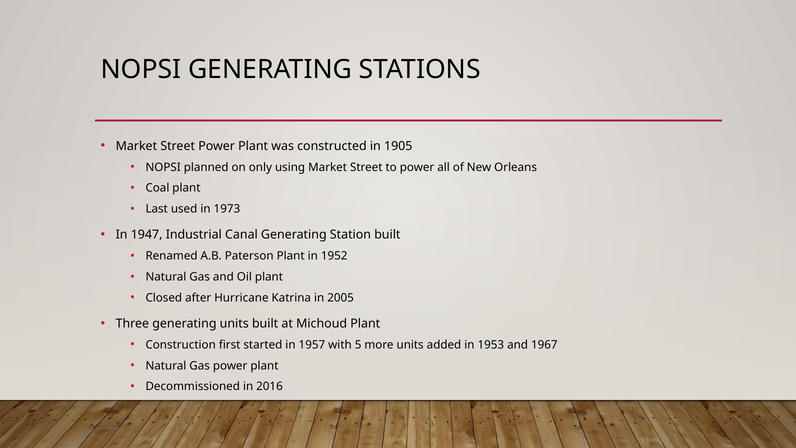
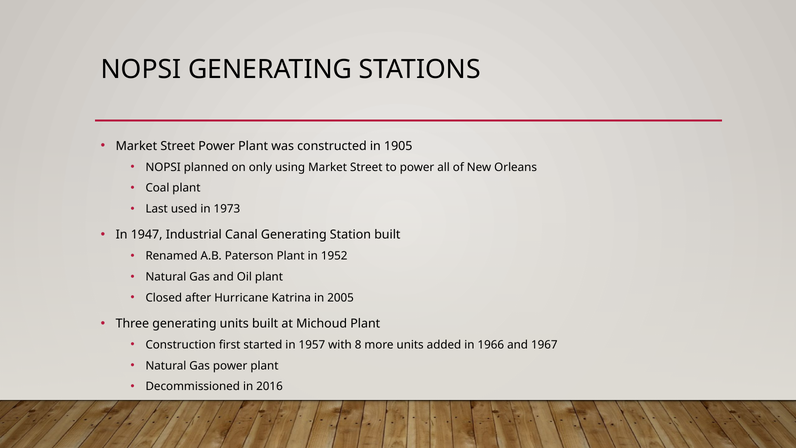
5: 5 -> 8 (358, 345)
1953: 1953 -> 1966 (491, 345)
